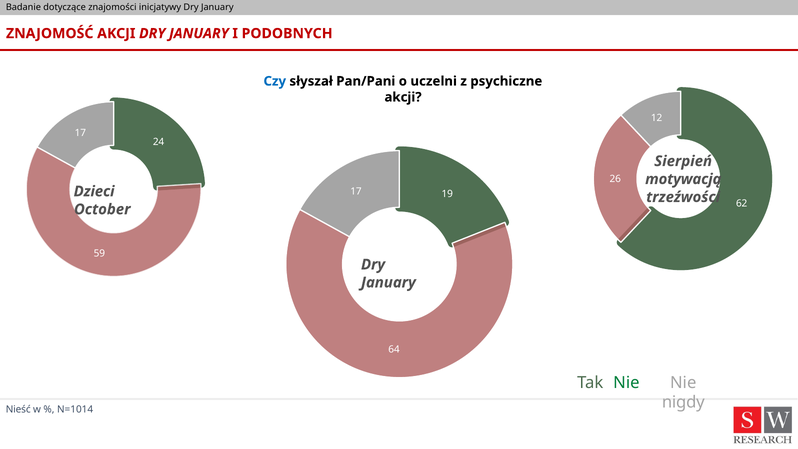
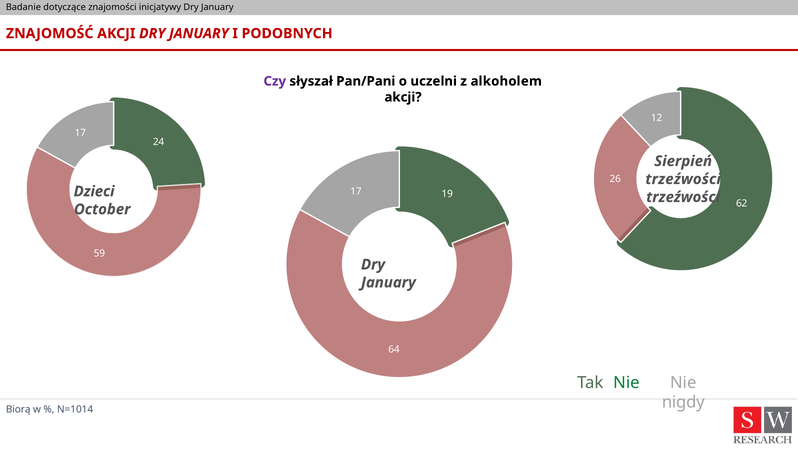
Czy colour: blue -> purple (275, 81)
psychiczne: psychiczne -> alkoholem (506, 81)
motywacją: motywacją -> trzeźwości (683, 179)
Nieść: Nieść -> Biorą (18, 410)
